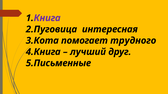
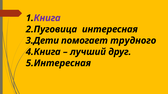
3.Кота: 3.Кота -> 3.Дети (42, 41)
5.Письменные: 5.Письменные -> 5.Интересная (58, 63)
